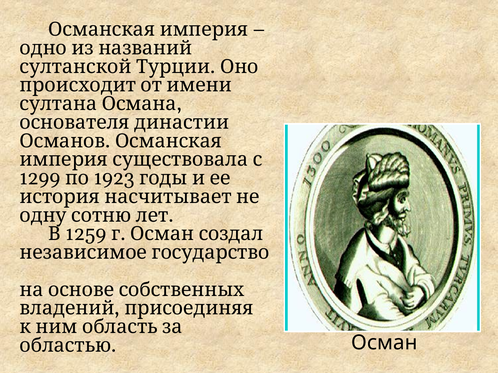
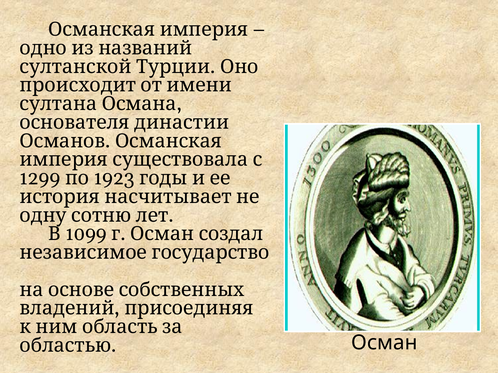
1259: 1259 -> 1099 (86, 234)
